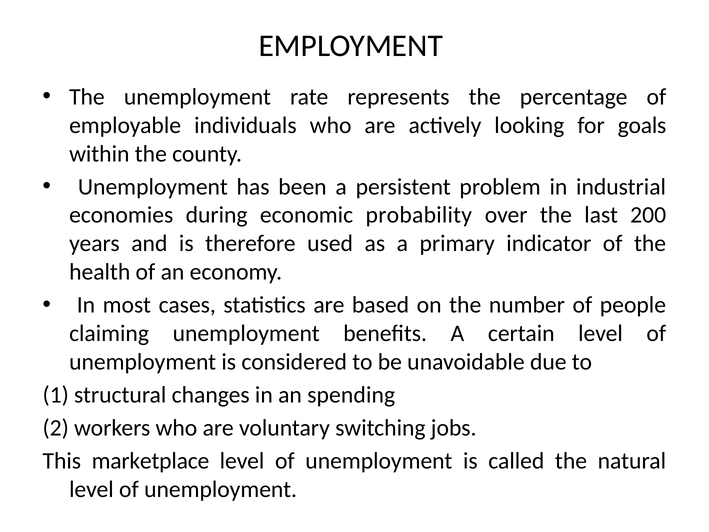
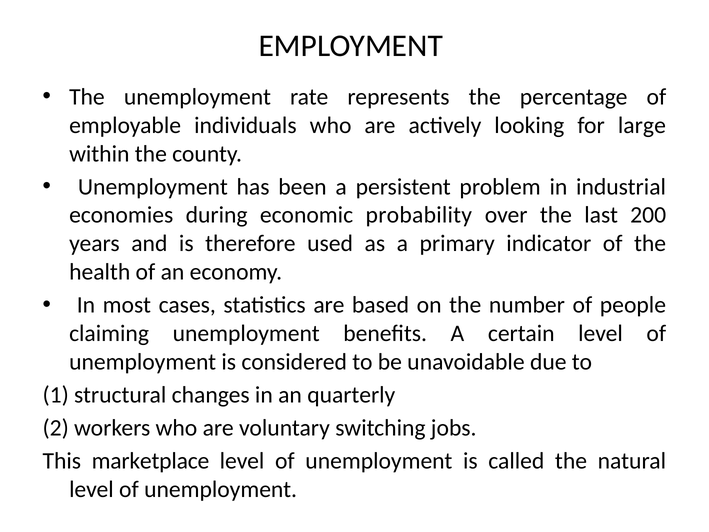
goals: goals -> large (642, 125)
spending: spending -> quarterly (351, 395)
